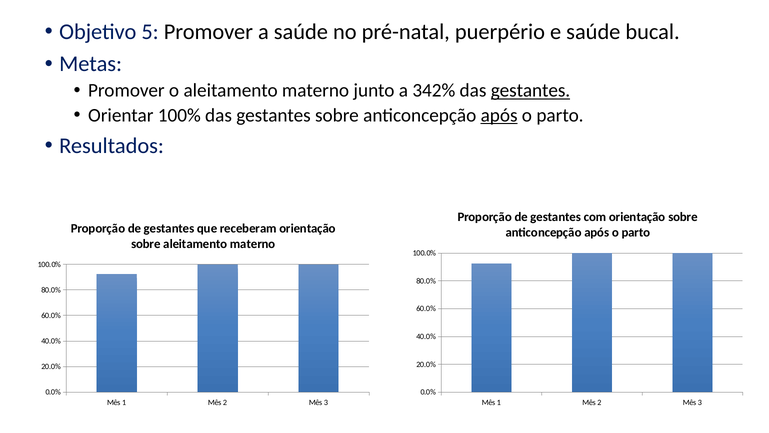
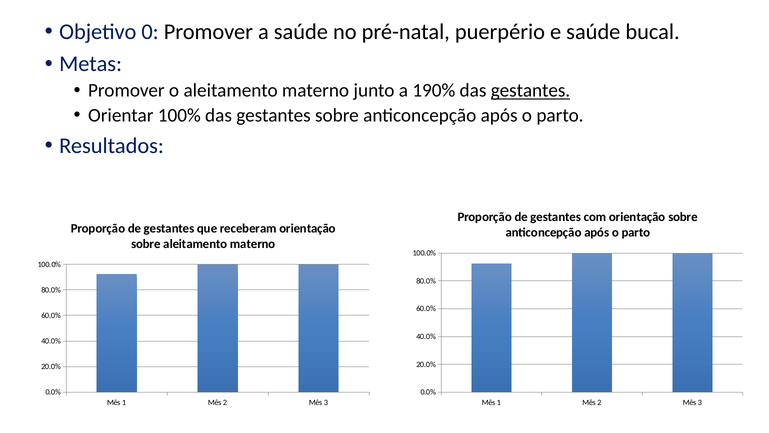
5: 5 -> 0 (150, 32)
342%: 342% -> 190% (434, 90)
após underline: present -> none (499, 115)
